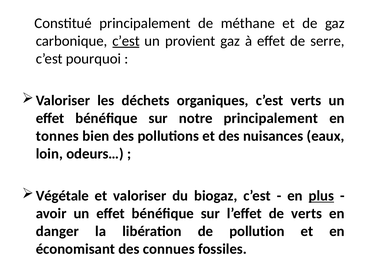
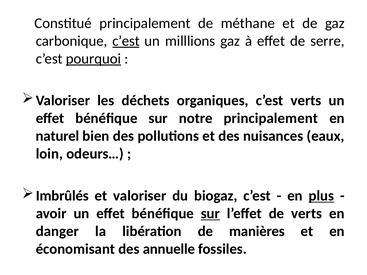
provient: provient -> milllions (190, 41)
pourquoi underline: none -> present (93, 59)
tonnes: tonnes -> naturel (57, 136)
Végétale: Végétale -> Imbrûlés (62, 196)
sur underline: none -> present (210, 214)
pollution: pollution -> manières (257, 231)
connues: connues -> annuelle (169, 249)
